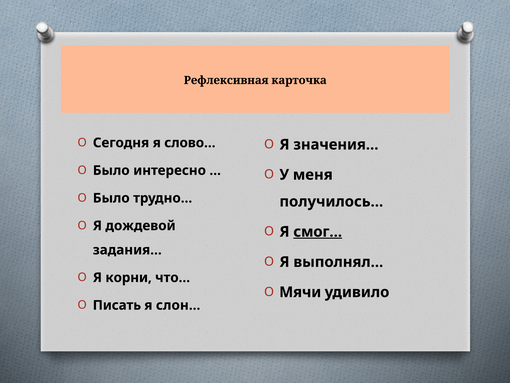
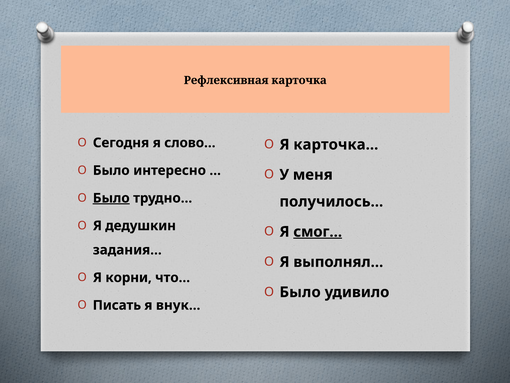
значения…: значения… -> карточка… (336, 144)
Было underline: none -> present (111, 198)
дождевой: дождевой -> дедушкин (141, 225)
Мячи: Мячи -> Было (300, 292)
слон…: слон… -> внук… (178, 305)
